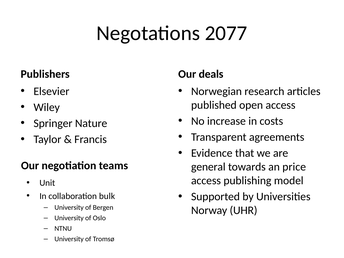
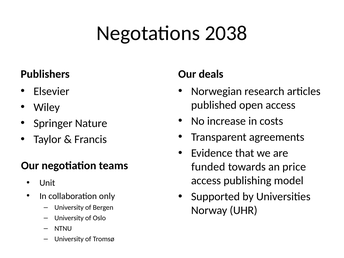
2077: 2077 -> 2038 (226, 33)
general: general -> funded (208, 167)
bulk: bulk -> only (107, 196)
